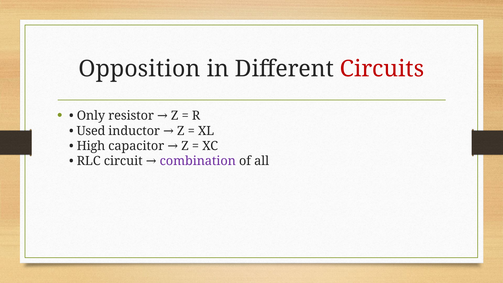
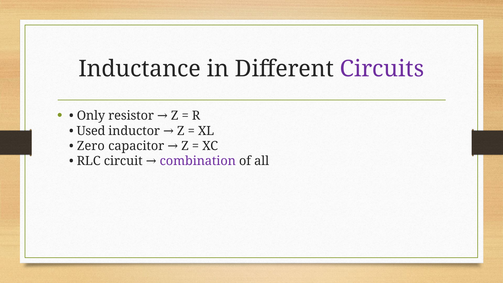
Opposition: Opposition -> Inductance (140, 69)
Circuits colour: red -> purple (382, 69)
High: High -> Zero (91, 146)
